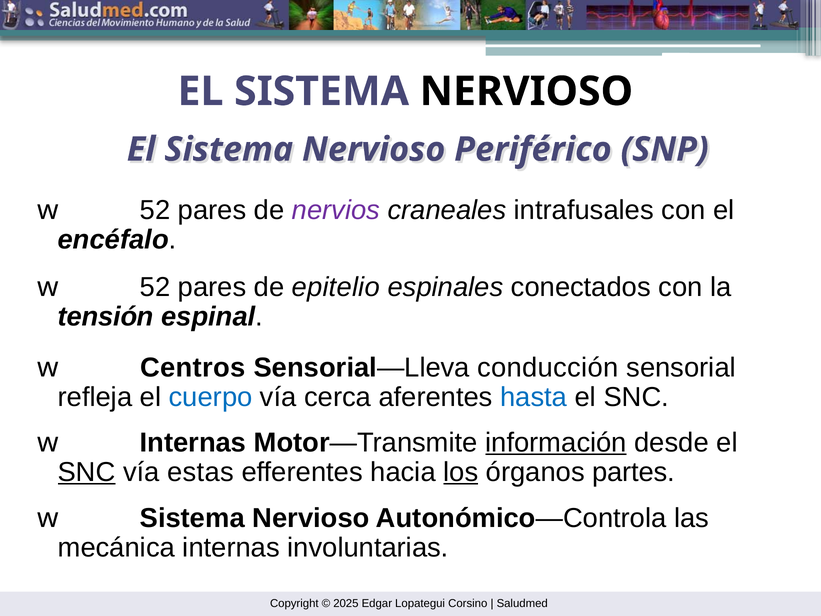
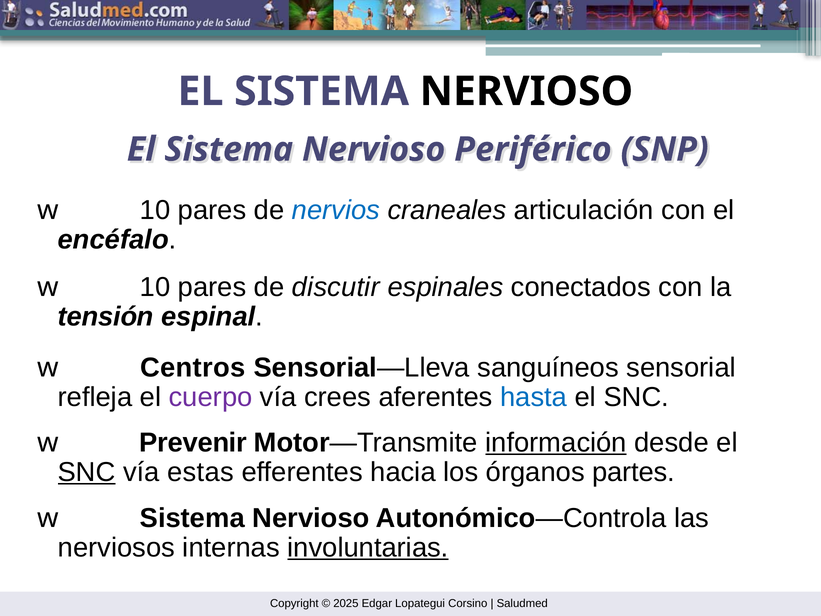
52: 52 -> 10 (155, 210)
nervios colour: purple -> blue (336, 210)
intrafusales: intrafusales -> articulación (584, 210)
52: 52 -> 10 (155, 287)
epitelio: epitelio -> discutir (336, 287)
conducción: conducción -> sanguíneos (548, 368)
cuerpo colour: blue -> purple (211, 397)
cerca: cerca -> crees (338, 397)
w Internas: Internas -> Prevenir (193, 442)
los underline: present -> none (461, 472)
mecánica: mecánica -> nerviosos (116, 547)
involuntarias underline: none -> present (368, 547)
